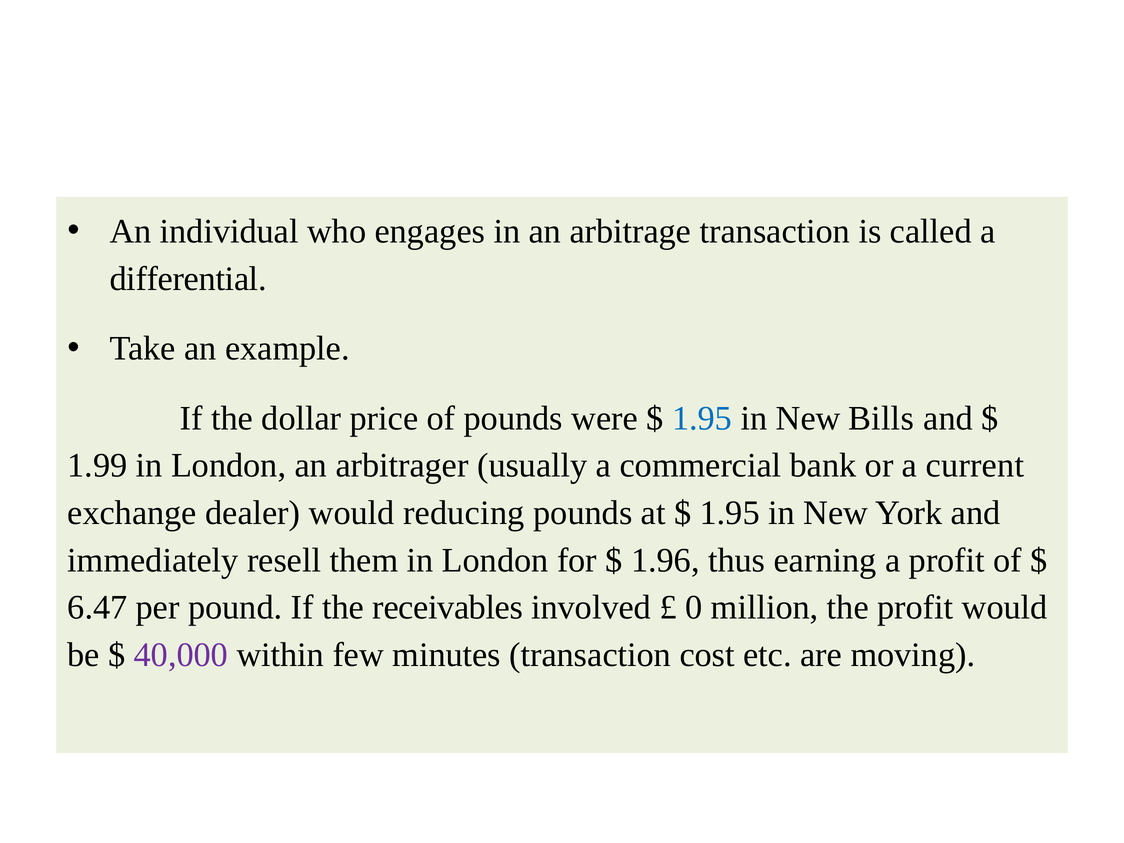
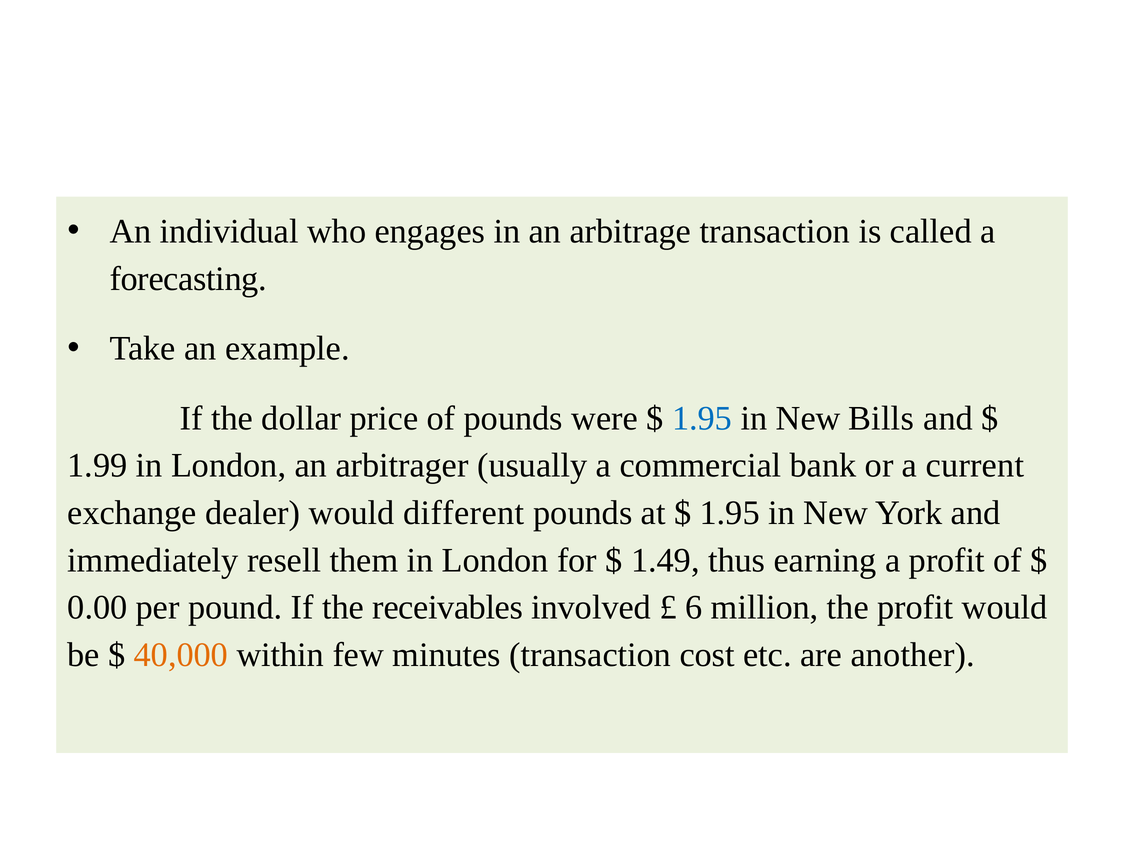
differential: differential -> forecasting (188, 279)
reducing: reducing -> different (464, 513)
1.96: 1.96 -> 1.49 (665, 560)
6.47: 6.47 -> 0.00 (97, 608)
0: 0 -> 6 (694, 608)
40,000 colour: purple -> orange (181, 655)
moving: moving -> another (913, 655)
